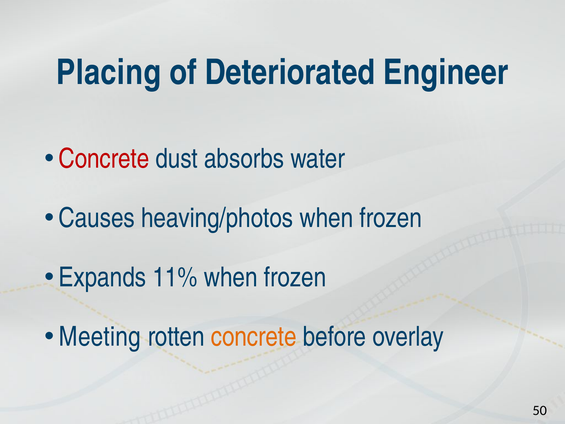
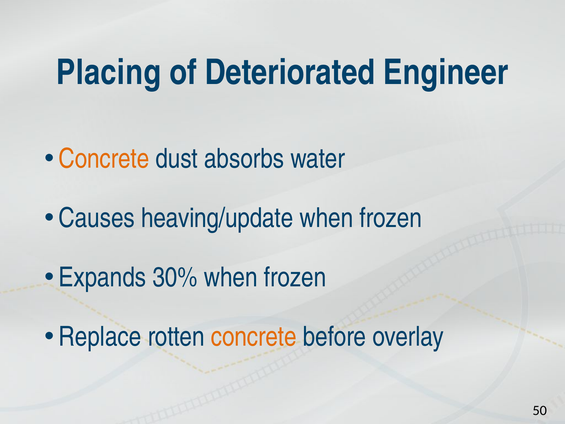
Concrete colour: red -> orange (104, 159)
heaving/photos: heaving/photos -> heaving/update (217, 218)
11%: 11% -> 30% (175, 277)
Meeting: Meeting -> Replace (100, 337)
